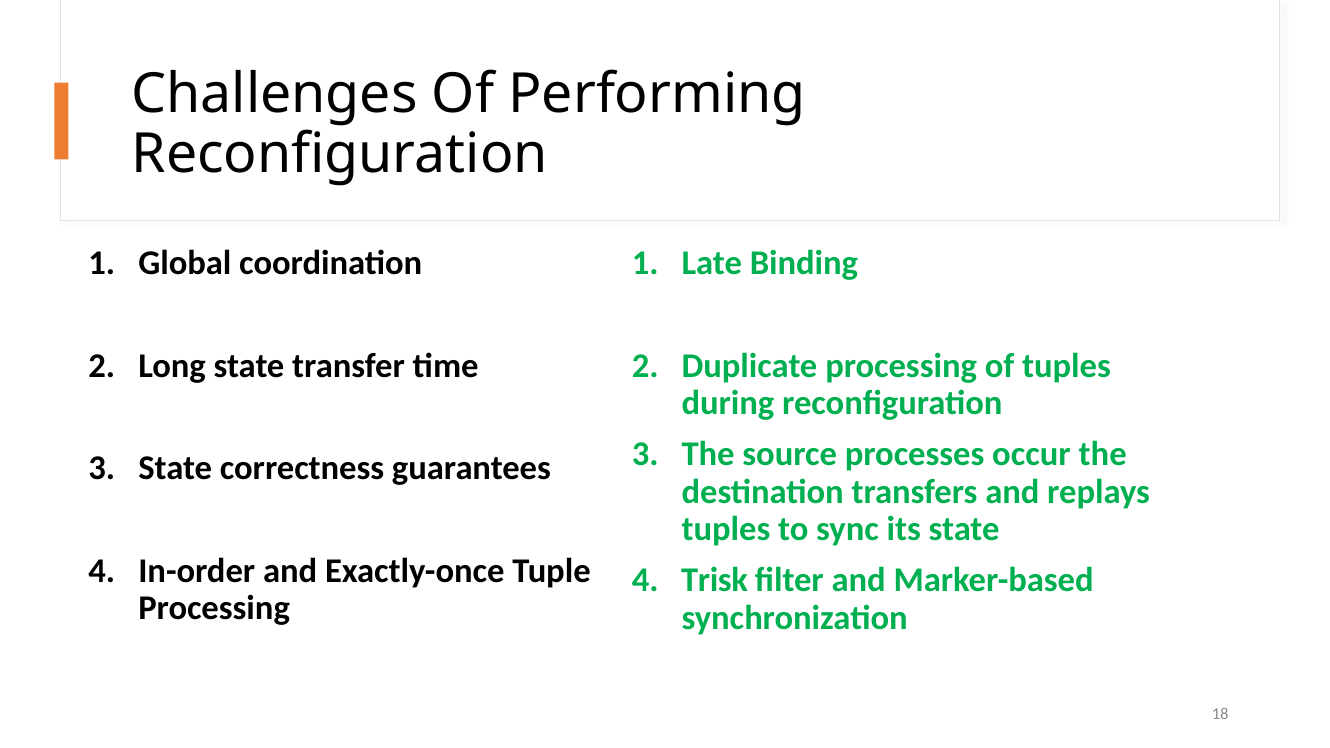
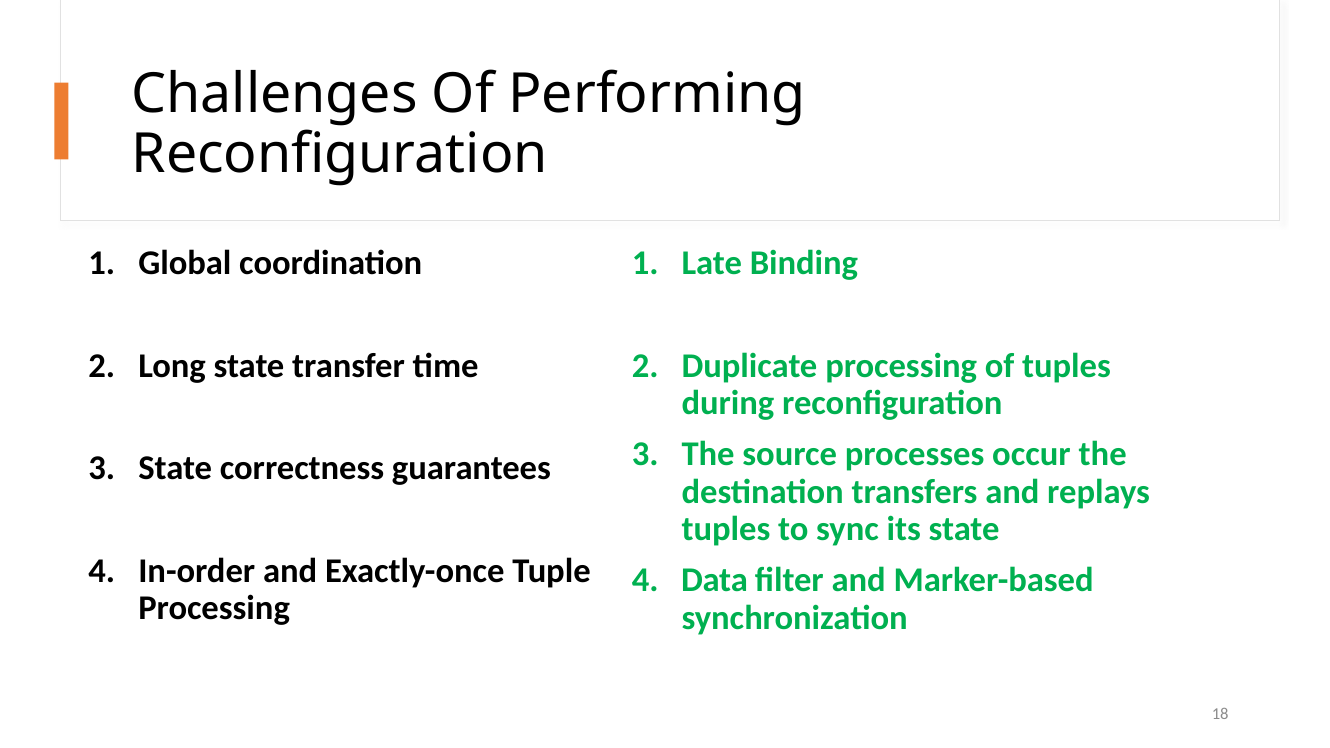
Trisk: Trisk -> Data (714, 580)
